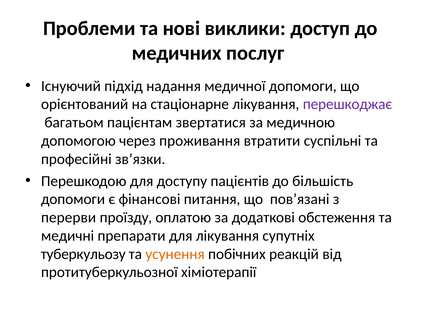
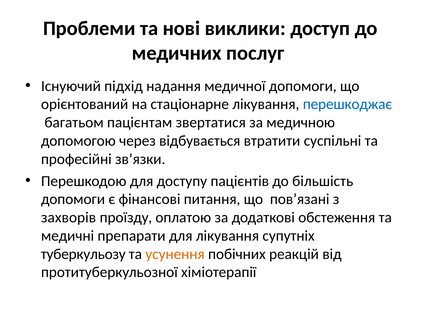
перешкоджає colour: purple -> blue (348, 104)
проживання: проживання -> відбувається (200, 141)
перерви: перерви -> захворів (69, 217)
